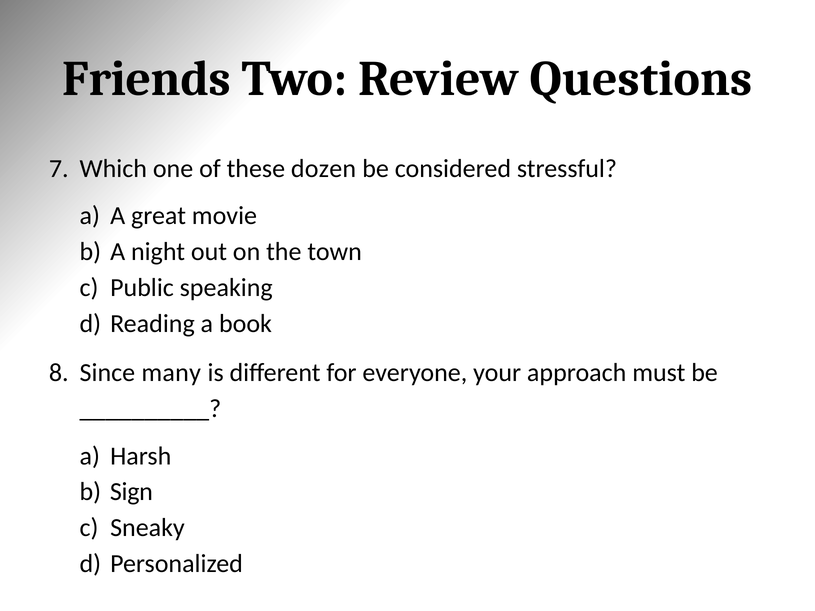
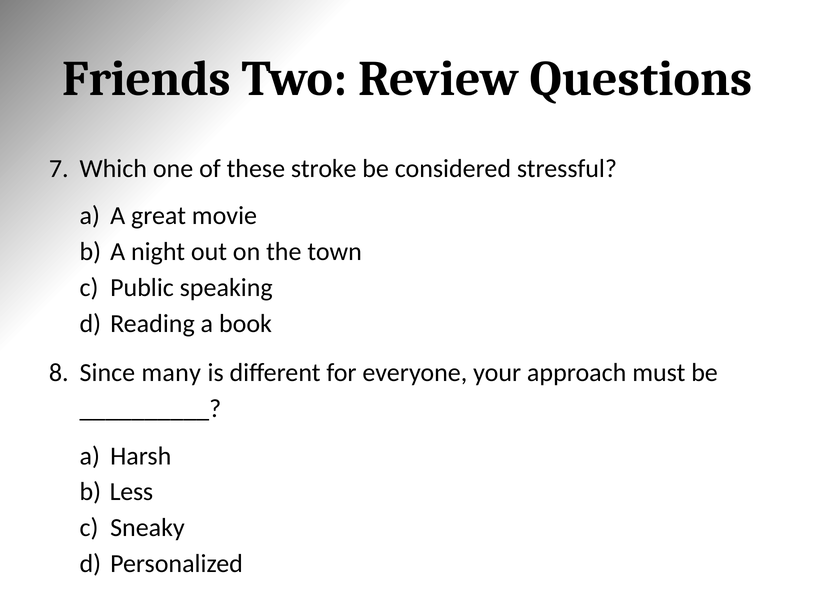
dozen: dozen -> stroke (324, 169)
Sign: Sign -> Less (131, 492)
